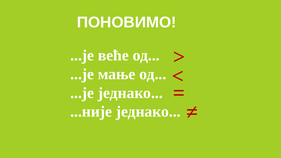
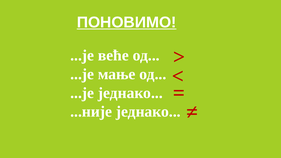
ПОНОВИМО underline: none -> present (127, 22)
